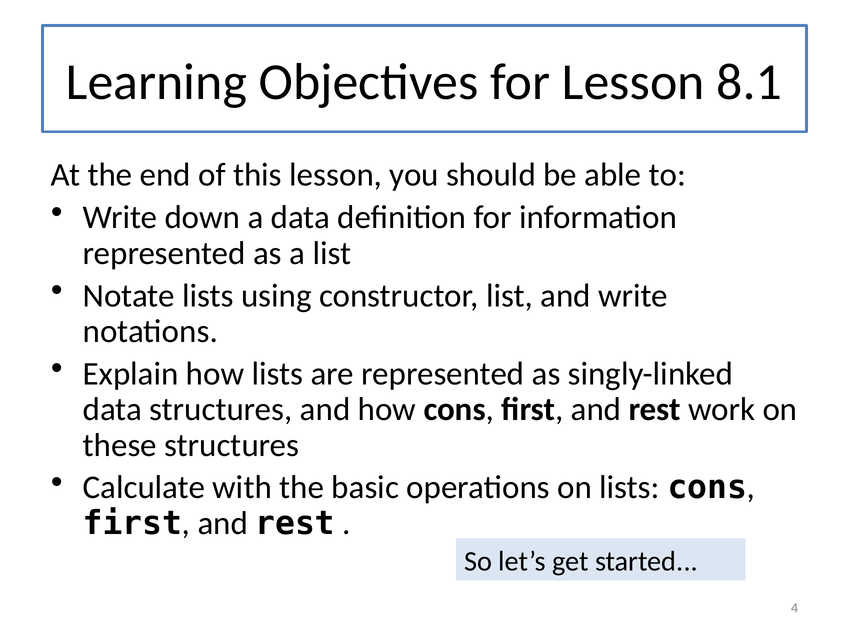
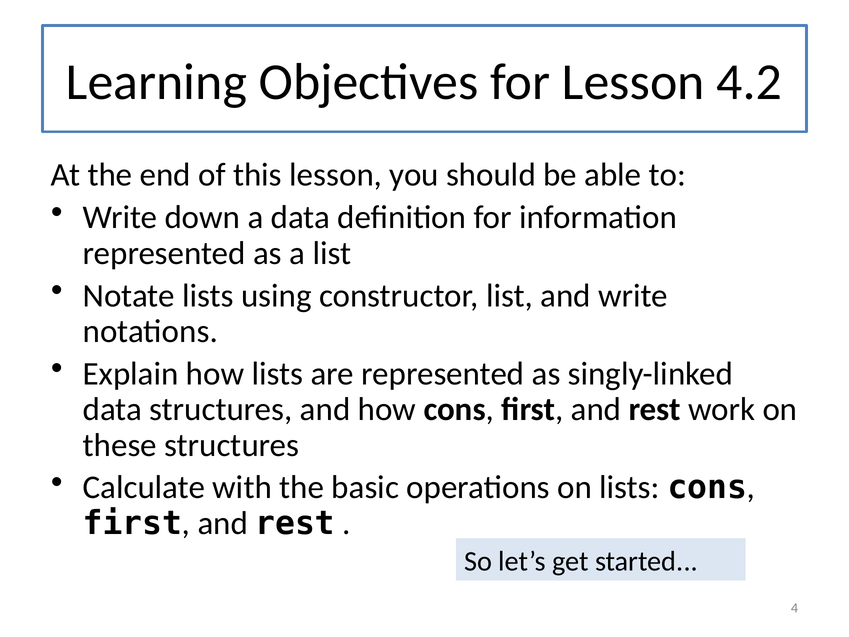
8.1: 8.1 -> 4.2 (749, 82)
